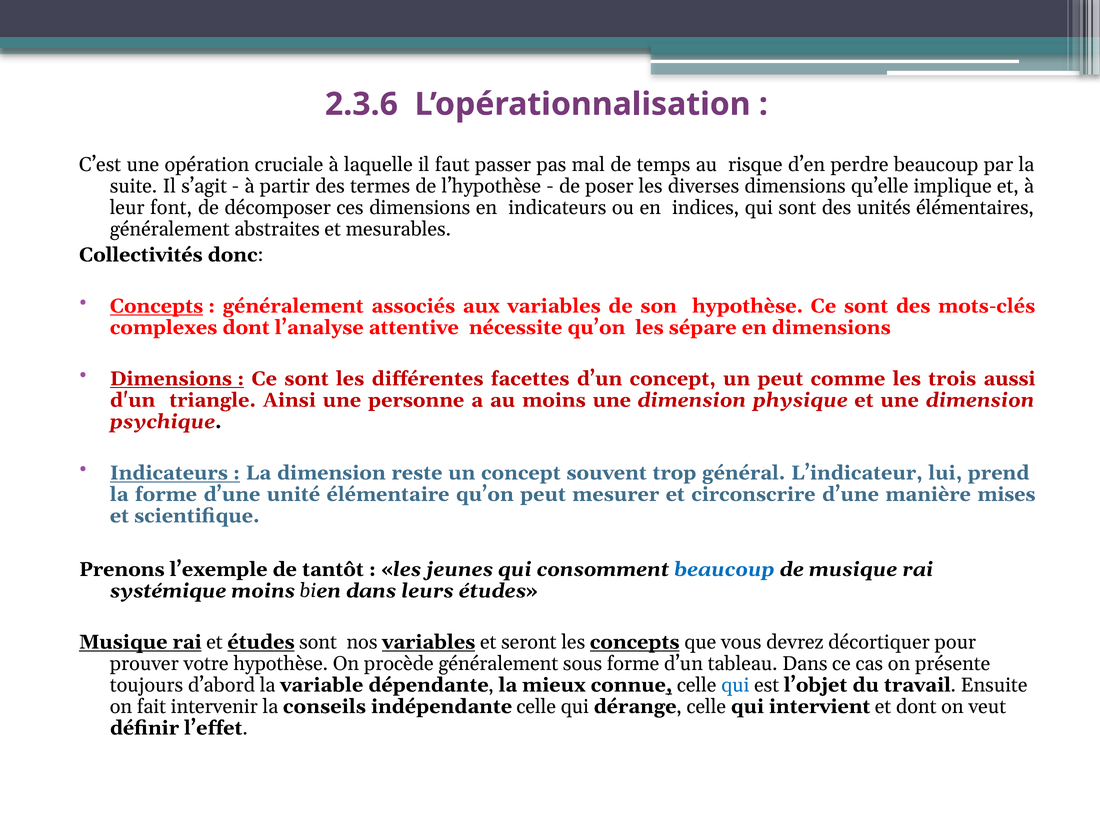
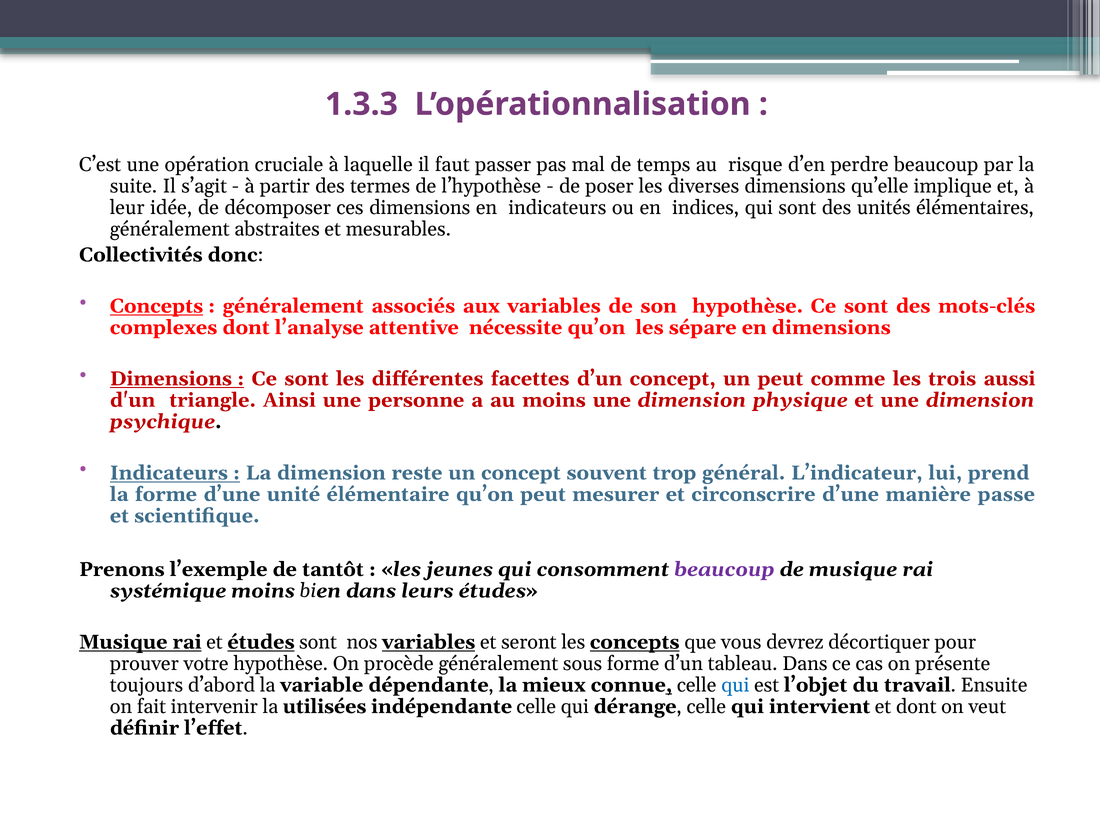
2.3.6: 2.3.6 -> 1.3.3 (361, 104)
font: font -> idée (171, 208)
mises: mises -> passe (1006, 494)
beaucoup colour: blue -> purple (724, 569)
conseils: conseils -> utilisées (325, 706)
